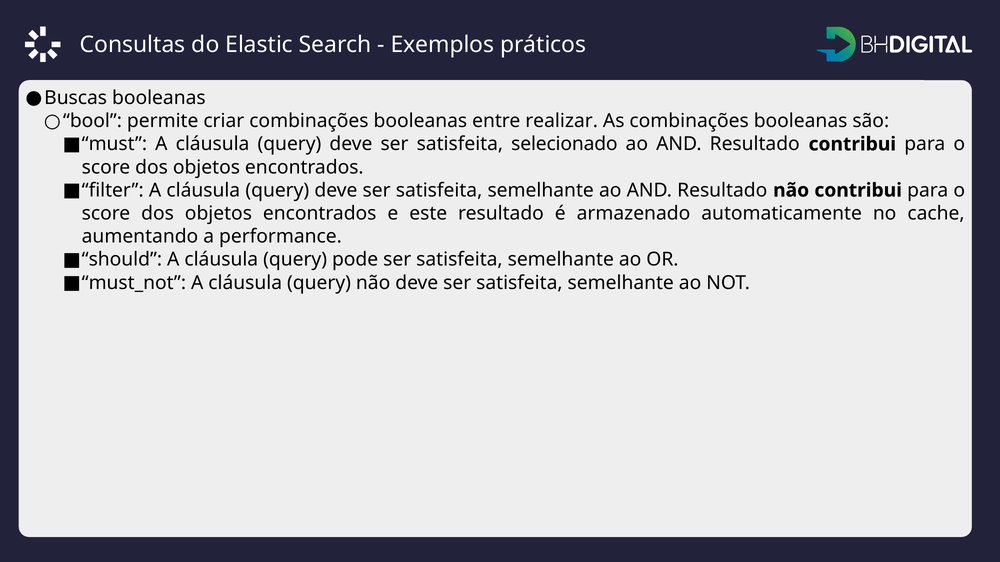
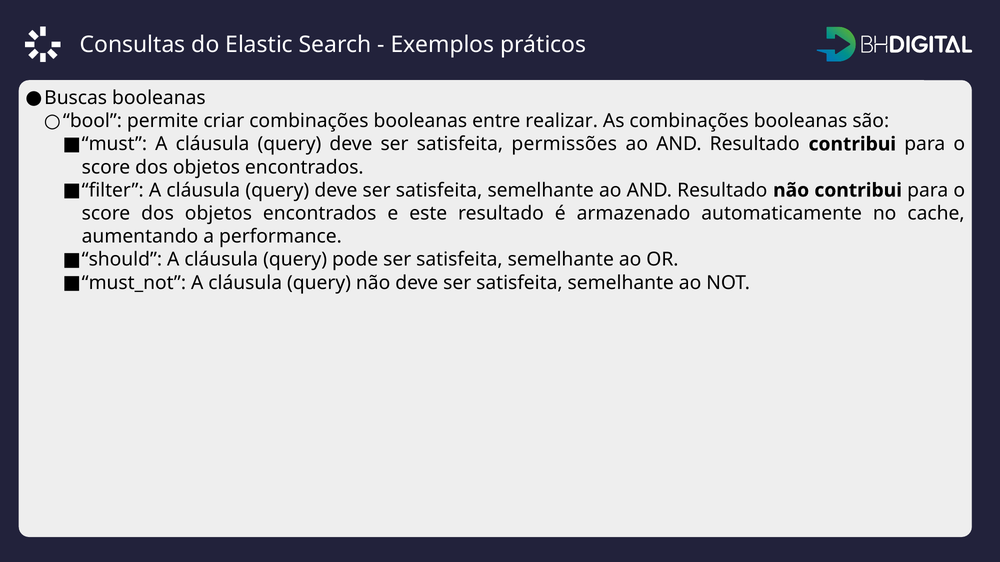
selecionado: selecionado -> permissões (564, 144)
